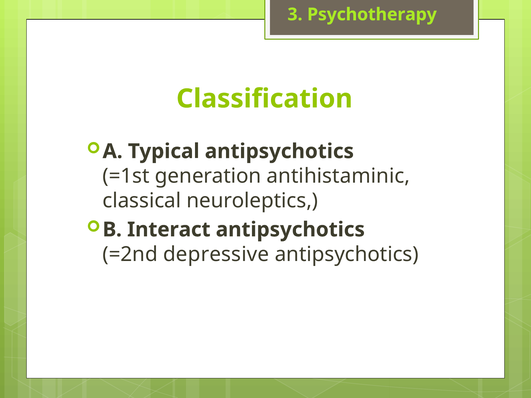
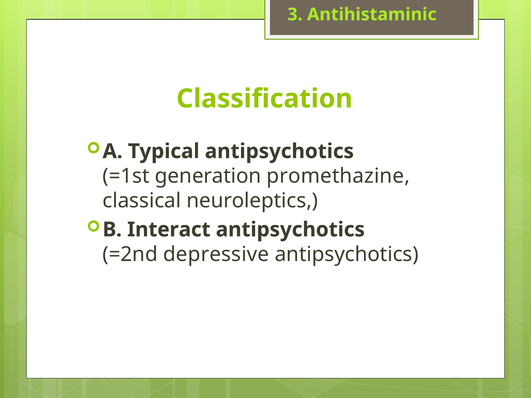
Psychotherapy: Psychotherapy -> Antihistaminic (372, 14)
antihistaminic: antihistaminic -> promethazine (338, 176)
